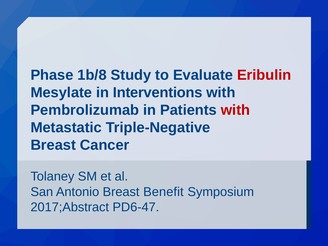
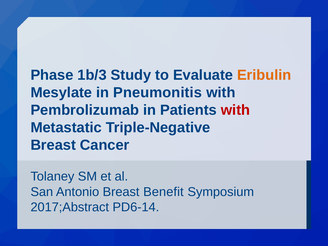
1b/8: 1b/8 -> 1b/3 (92, 75)
Eribulin colour: red -> orange (264, 75)
Interventions: Interventions -> Pneumonitis (158, 93)
PD6-47: PD6-47 -> PD6-14 (136, 207)
